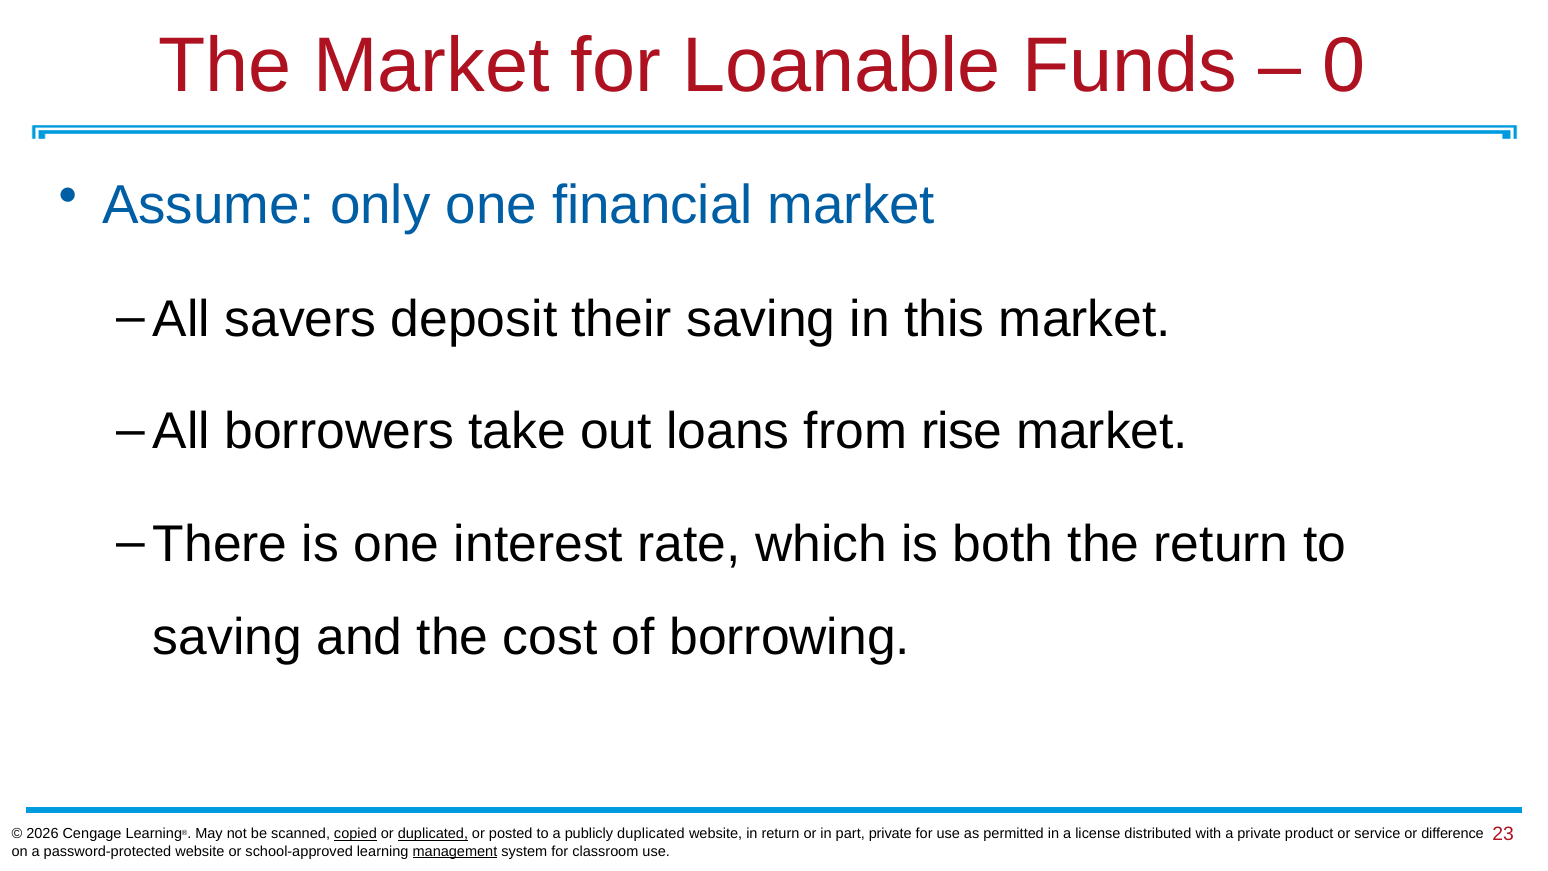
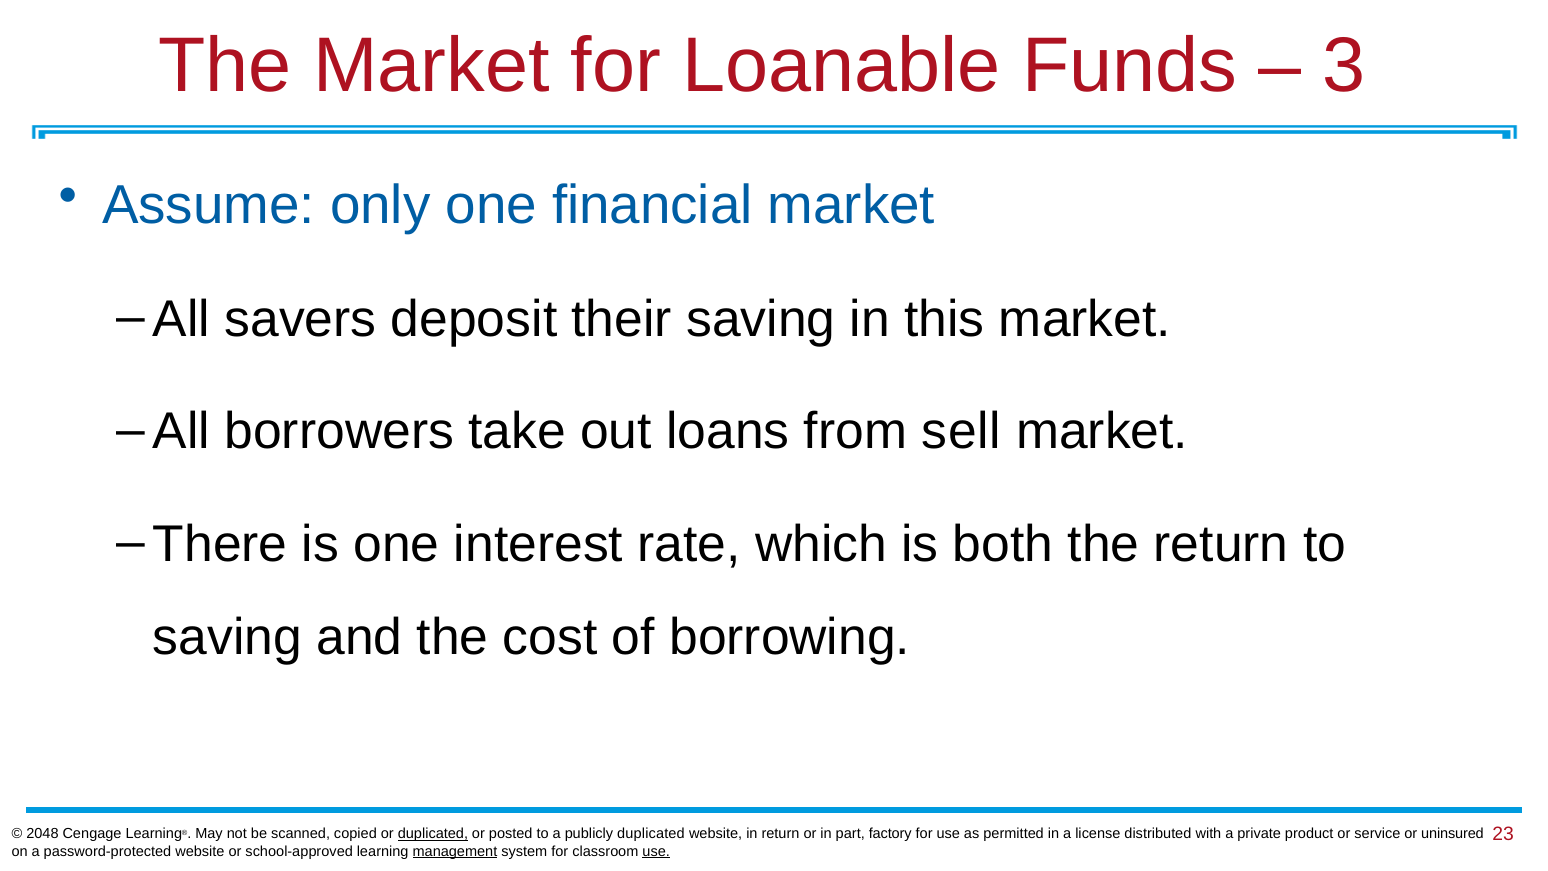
0: 0 -> 3 (1344, 66)
rise: rise -> sell (961, 432)
2026: 2026 -> 2048 (42, 834)
copied underline: present -> none (355, 834)
part private: private -> factory (890, 834)
difference: difference -> uninsured (1452, 834)
use underline: none -> present (656, 851)
